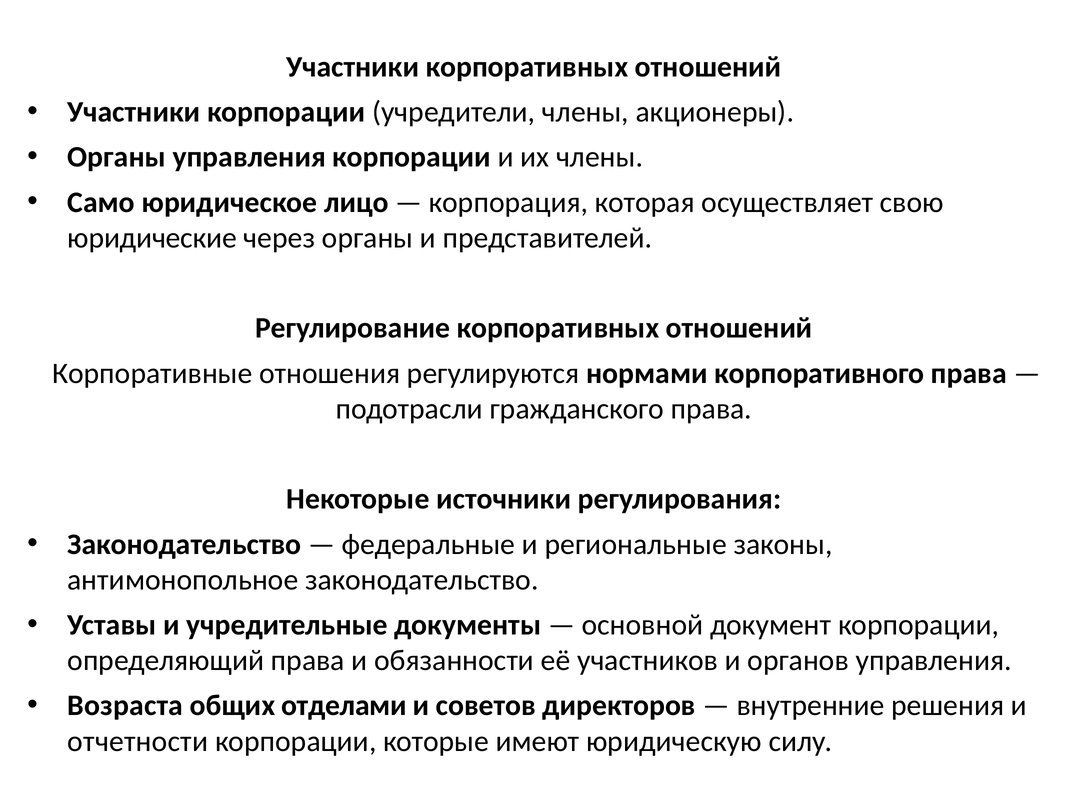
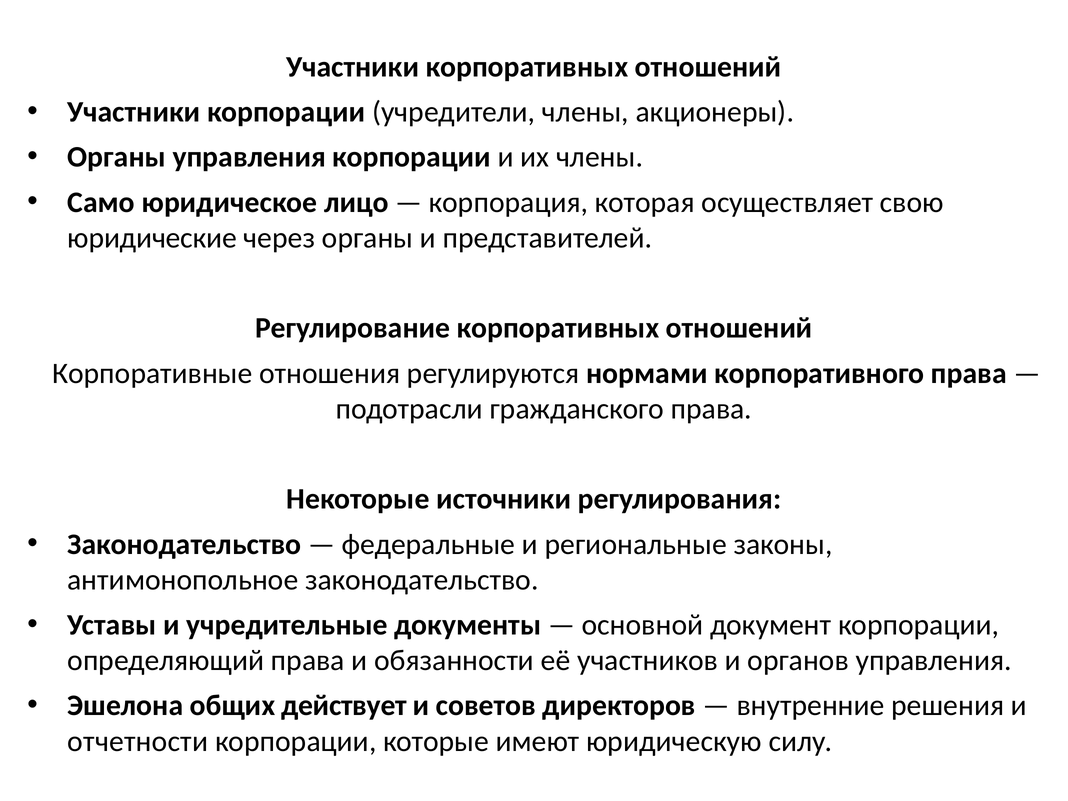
Возраста: Возраста -> Эшелона (125, 706)
отделами: отделами -> действует (344, 706)
